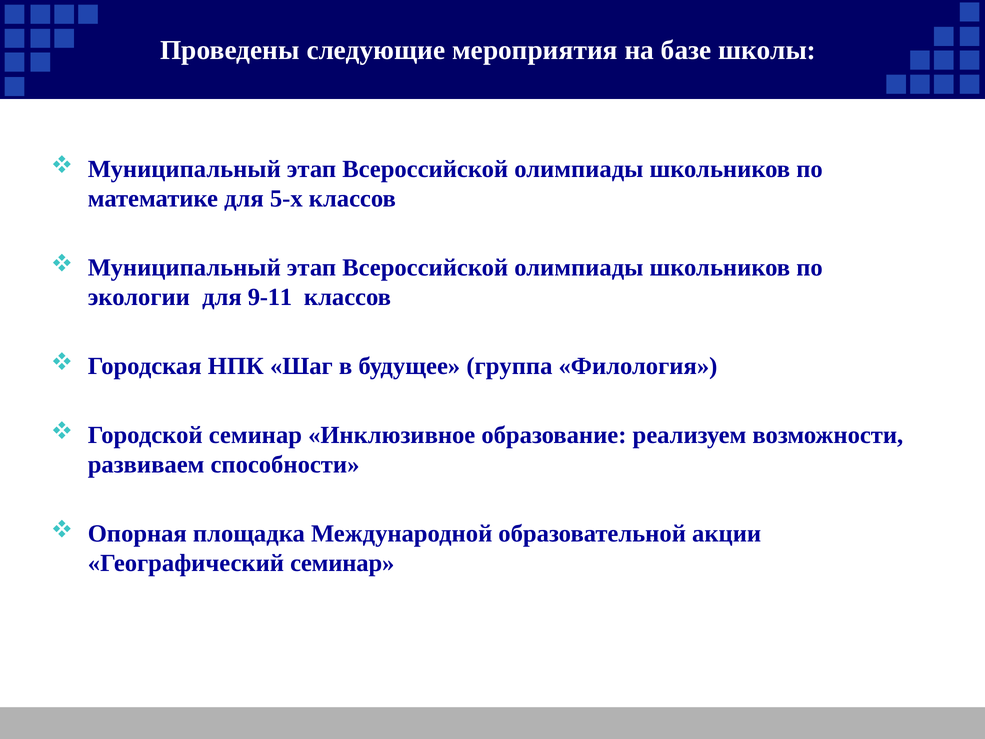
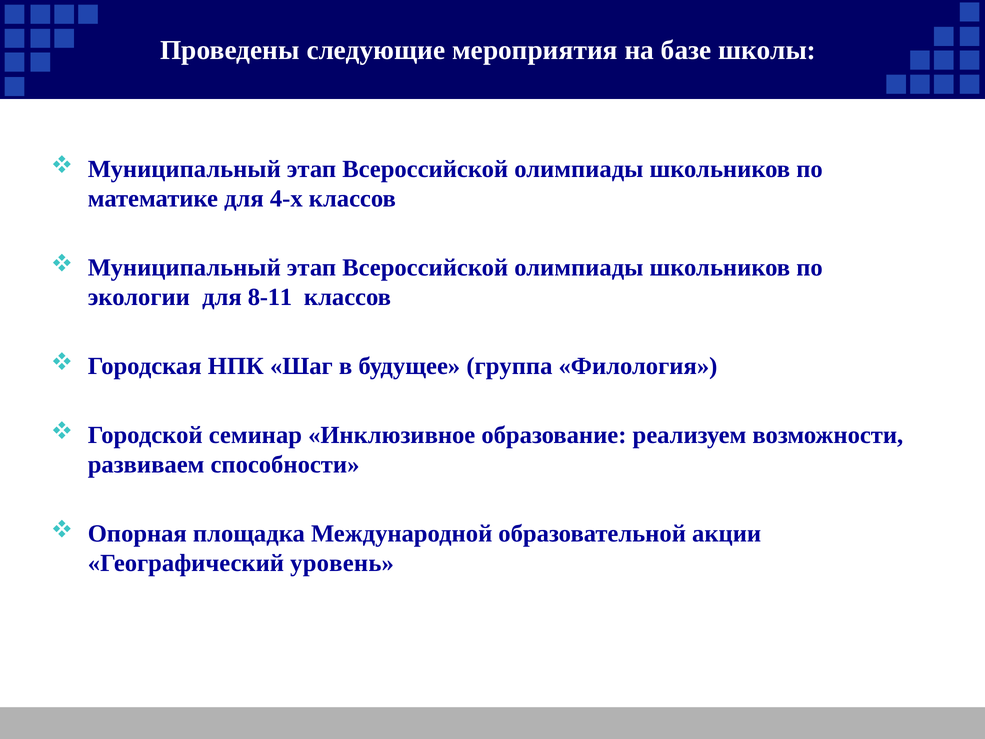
5-х: 5-х -> 4-х (286, 199)
9-11: 9-11 -> 8-11 (270, 297)
Географический семинар: семинар -> уровень (342, 563)
